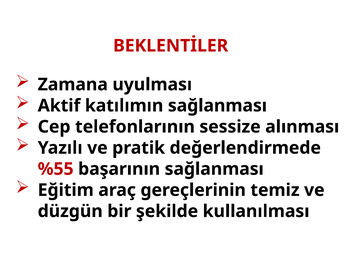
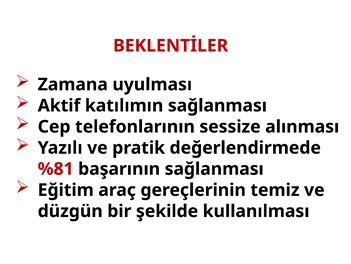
%55: %55 -> %81 (56, 169)
